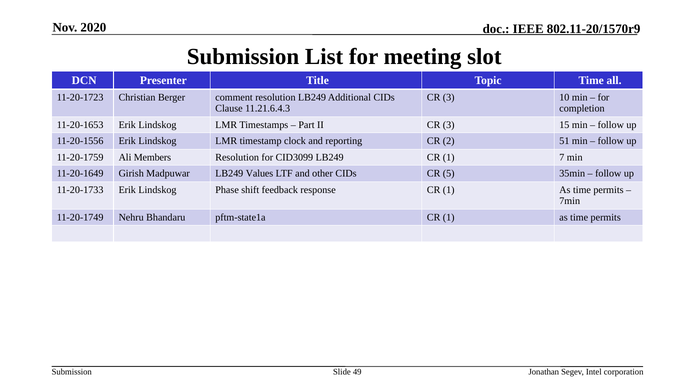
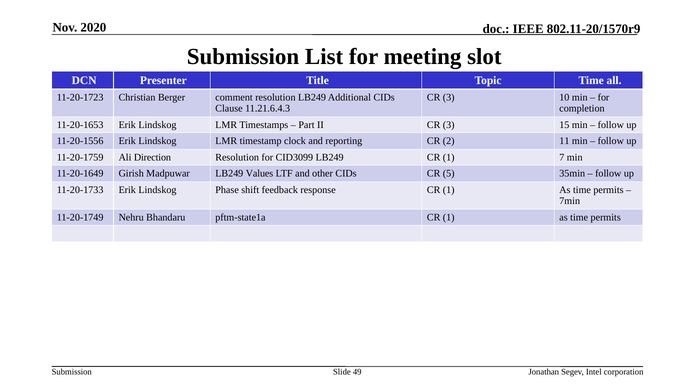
51: 51 -> 11 (564, 141)
Members: Members -> Direction (152, 157)
